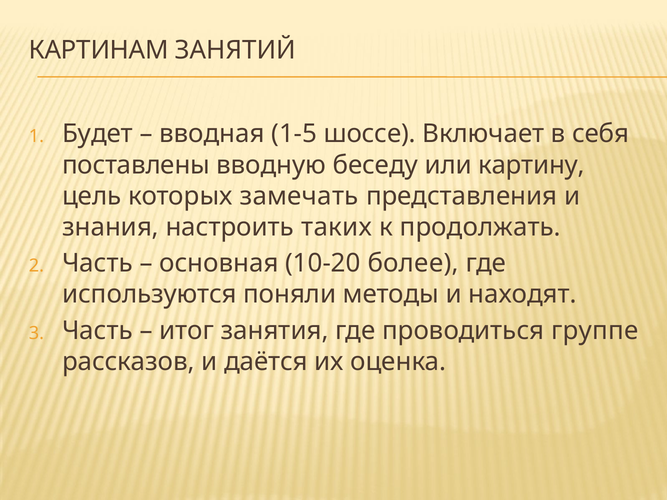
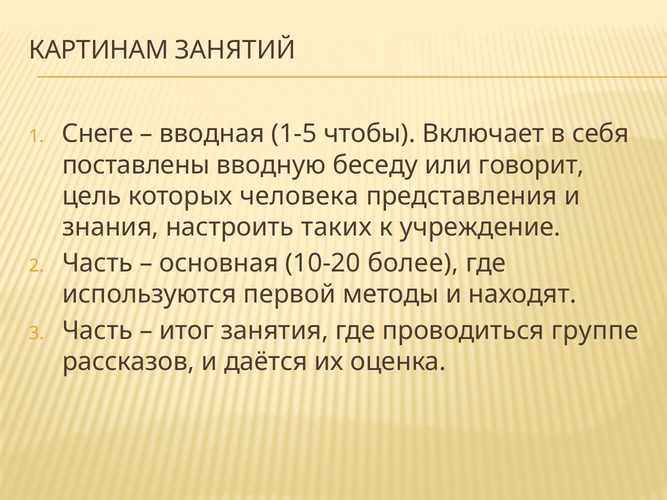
Будет: Будет -> Снеге (98, 134)
шоссе: шоссе -> чтобы (370, 134)
картину: картину -> говорит (531, 165)
замечать: замечать -> человека (299, 196)
продолжать: продолжать -> учреждение (480, 227)
поняли: поняли -> первой (290, 295)
